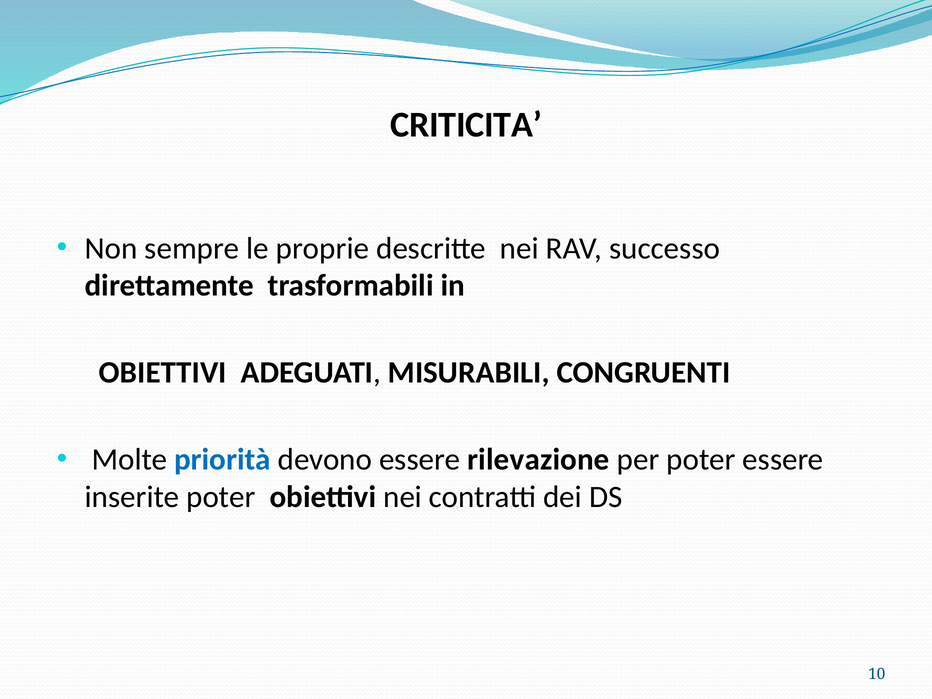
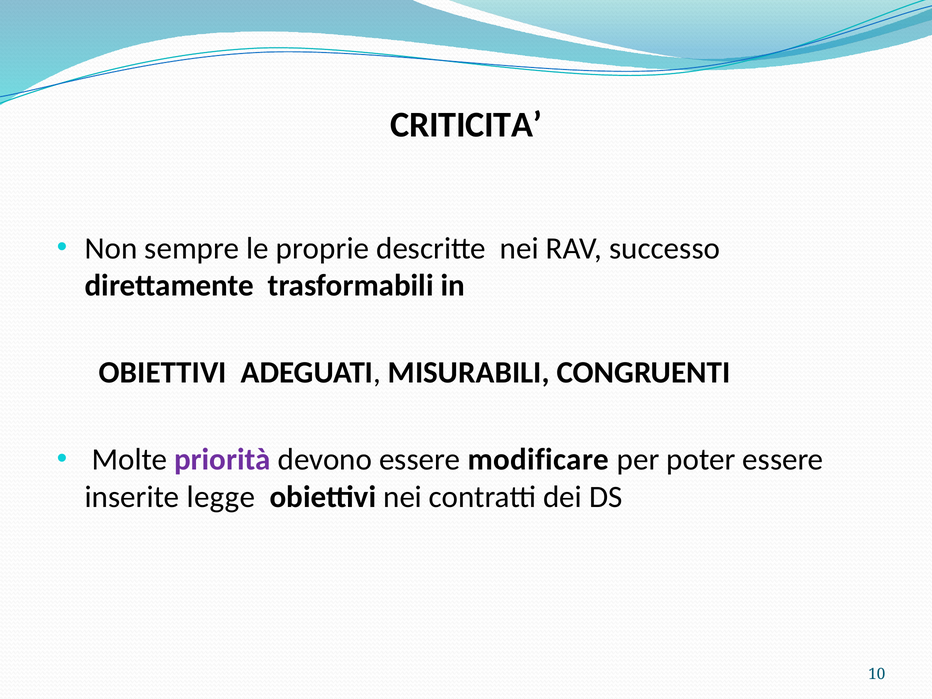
priorità colour: blue -> purple (222, 460)
rilevazione: rilevazione -> modificare (538, 460)
inserite poter: poter -> legge (221, 497)
